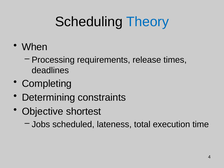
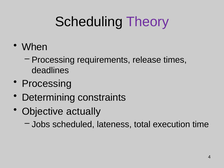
Theory colour: blue -> purple (148, 22)
Completing: Completing -> Processing (47, 84)
shortest: shortest -> actually (83, 111)
